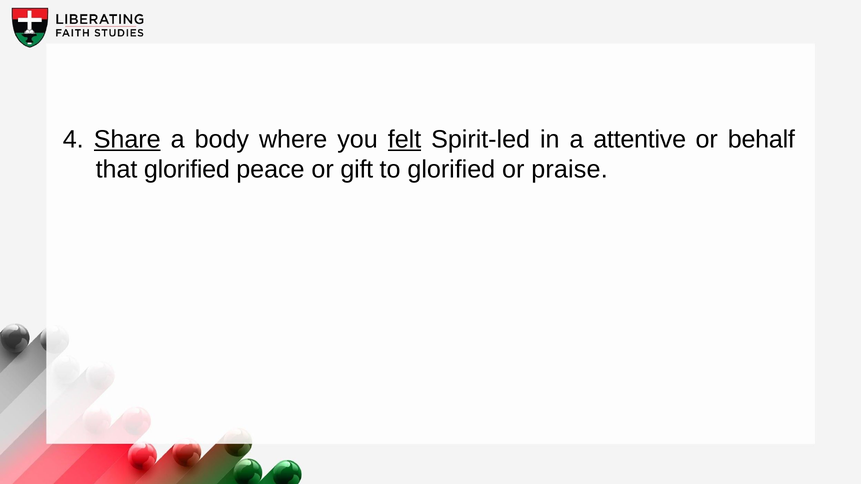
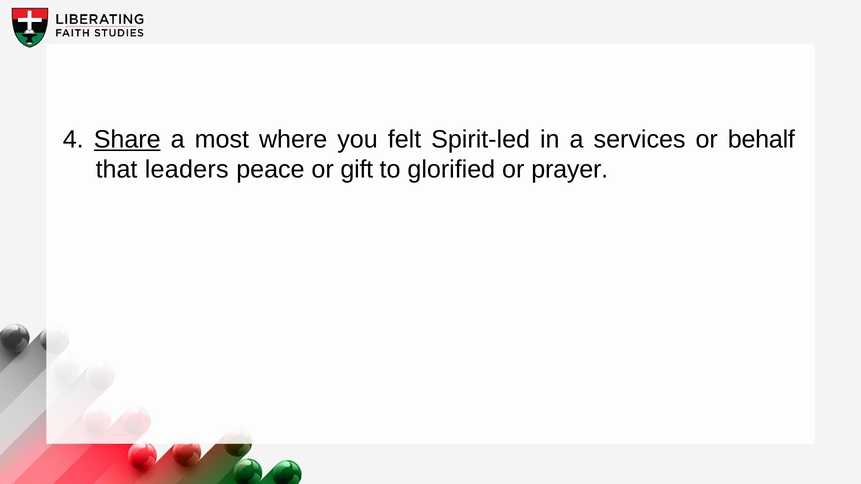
body: body -> most (222, 140)
felt underline: present -> none (405, 140)
attentive: attentive -> services (640, 140)
that glorified: glorified -> leaders (187, 170)
praise: praise -> prayer (570, 170)
